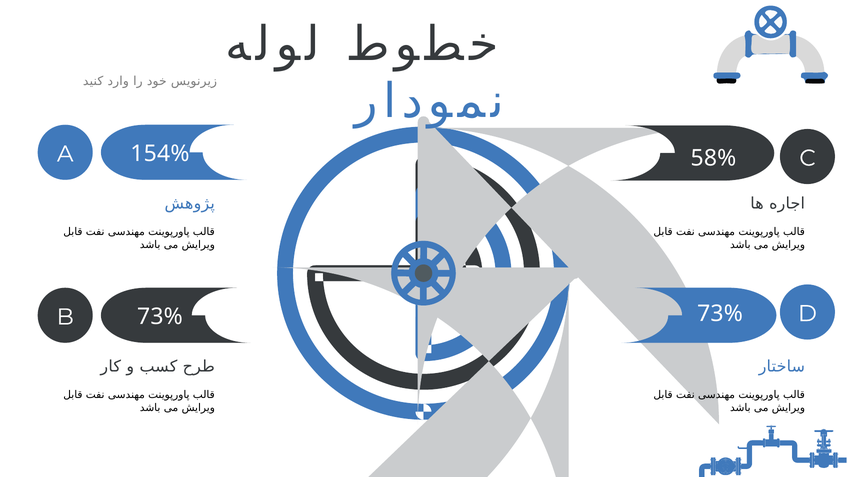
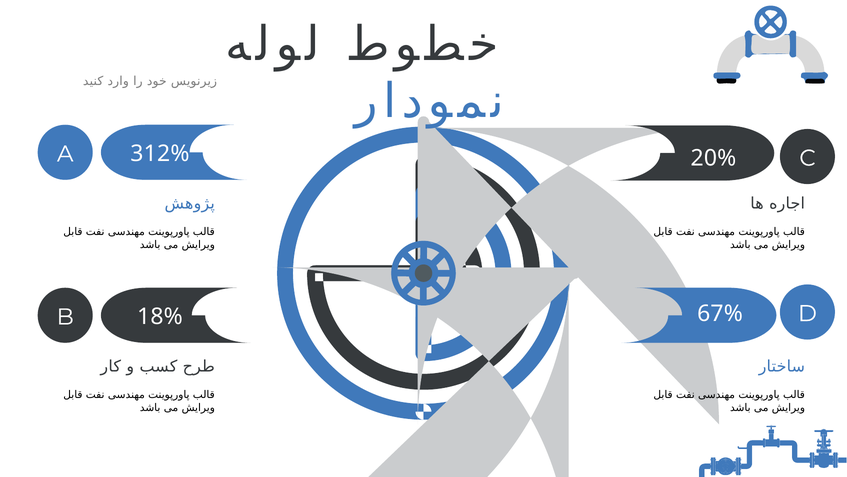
154%: 154% -> 312% (160, 154)
58%: 58% -> 20% (713, 158)
73%: 73% -> 67% (720, 313)
73%: 73% -> 18% (160, 317)
